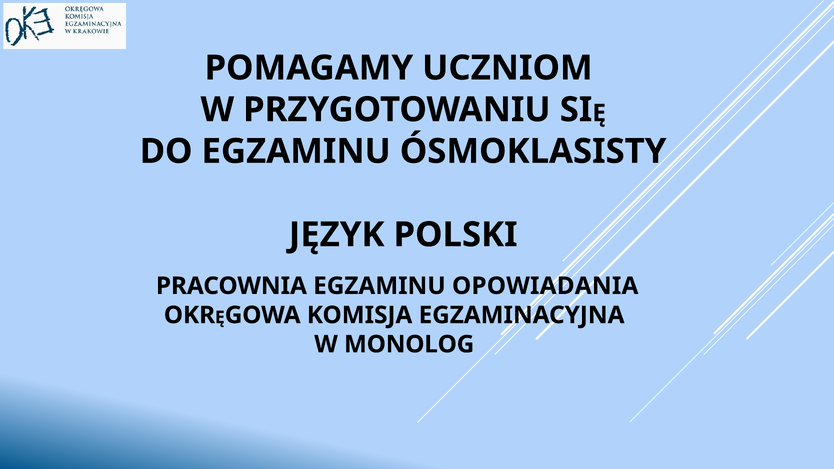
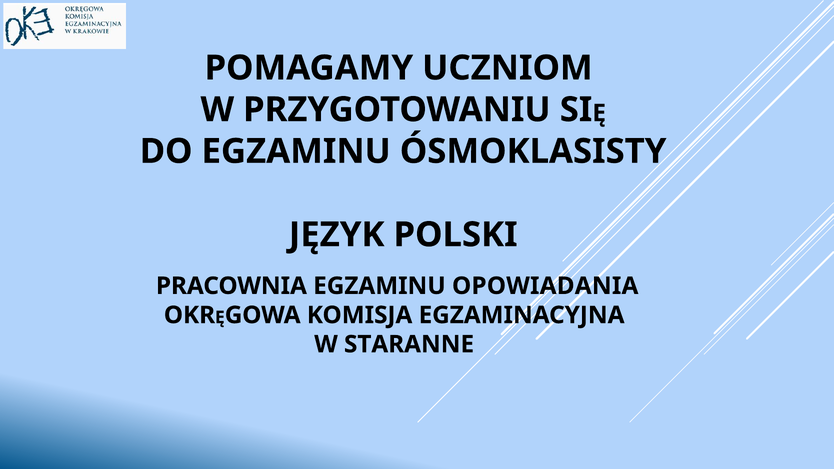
MONOLOG: MONOLOG -> STARANNE (409, 344)
